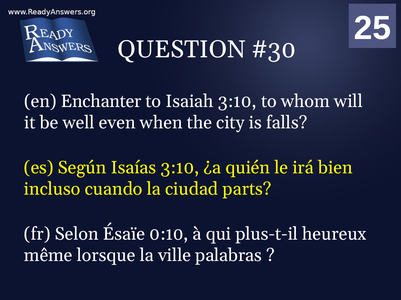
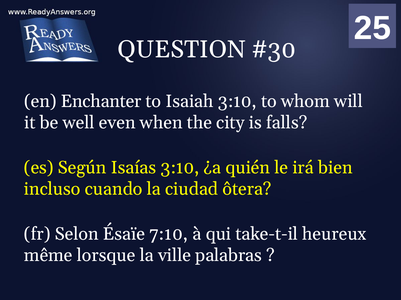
parts: parts -> ôtera (247, 189)
0:10: 0:10 -> 7:10 (169, 234)
plus-t-il: plus-t-il -> take-t-il (267, 234)
